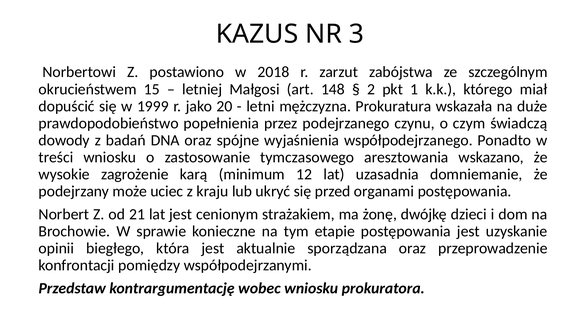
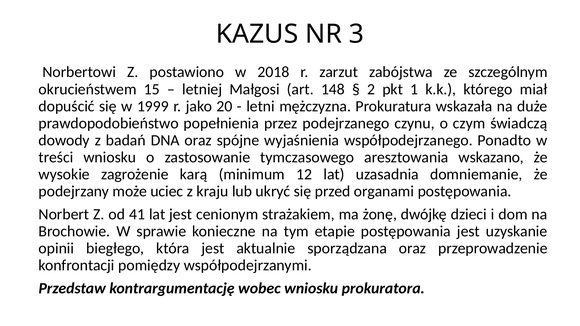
21: 21 -> 41 (137, 215)
